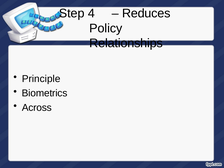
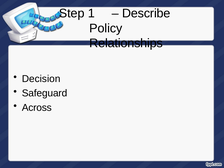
4: 4 -> 1 (91, 13)
Reduces: Reduces -> Describe (146, 13)
Principle: Principle -> Decision (41, 79)
Biometrics: Biometrics -> Safeguard (45, 93)
